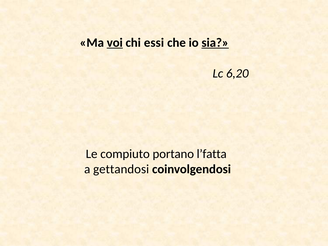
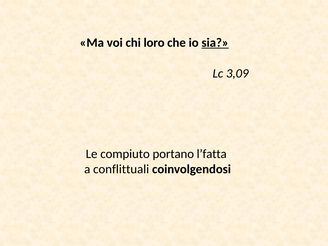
voi underline: present -> none (115, 43)
essi: essi -> loro (154, 43)
6,20: 6,20 -> 3,09 (237, 73)
gettandosi: gettandosi -> conflittuali (121, 169)
